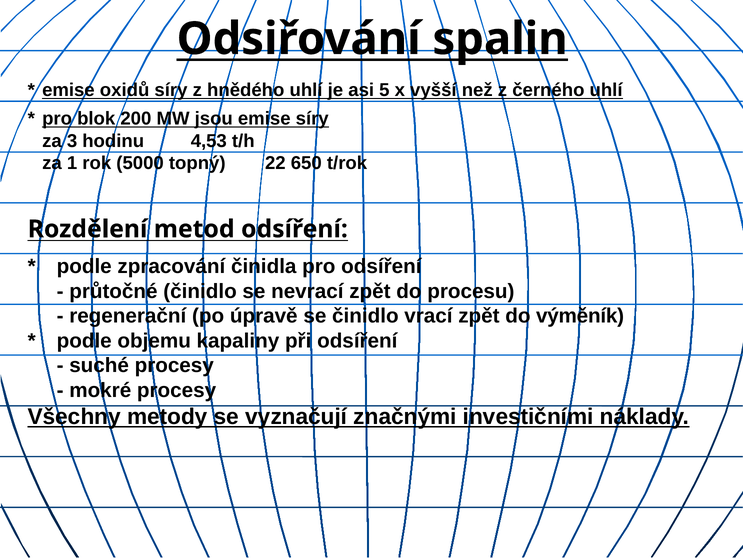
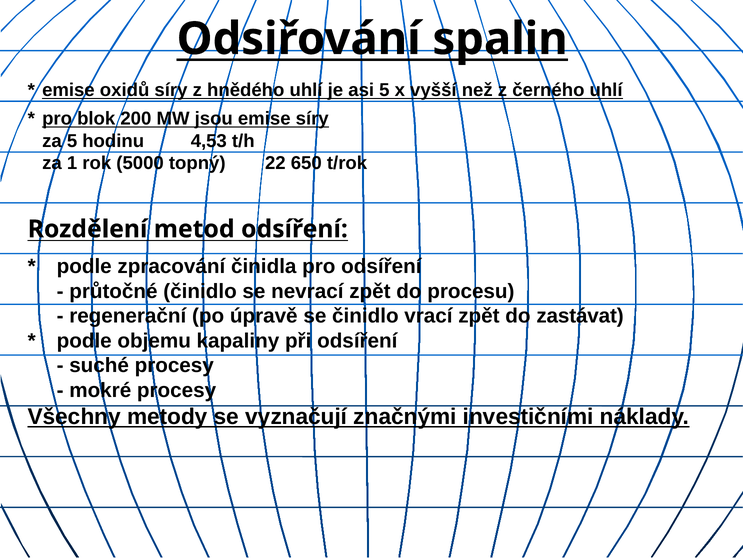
za 3: 3 -> 5 (72, 141)
výměník: výměník -> zastávat (580, 316)
